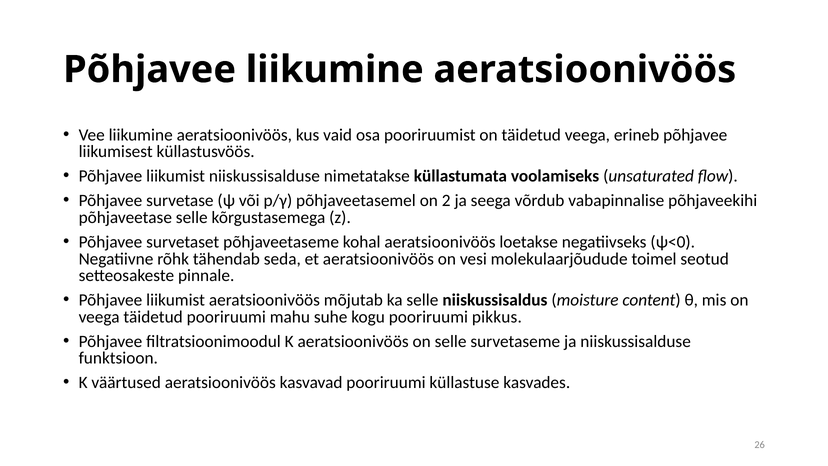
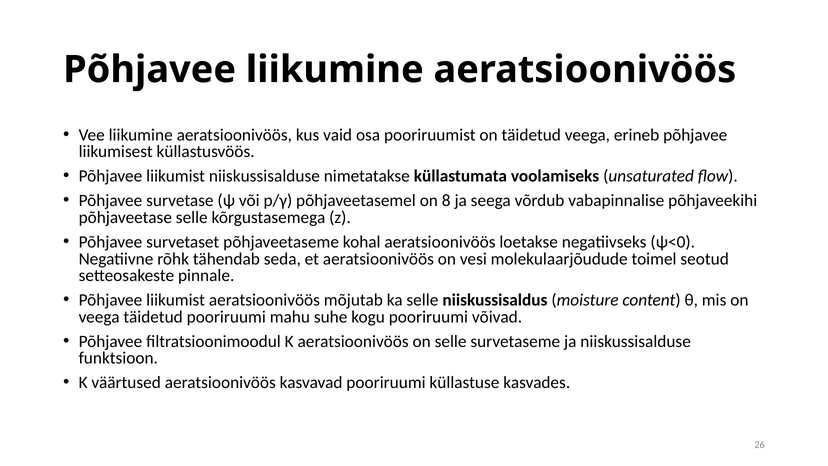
2: 2 -> 8 (446, 201)
pikkus: pikkus -> võivad (497, 317)
